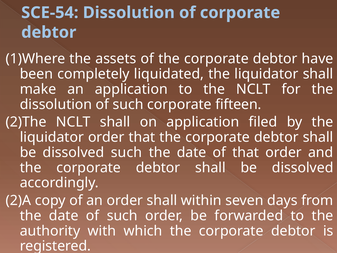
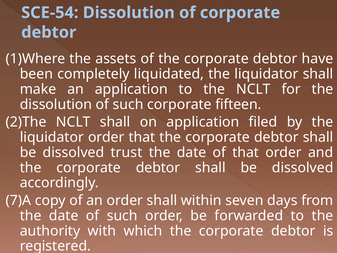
dissolved such: such -> trust (126, 152)
2)A: 2)A -> 7)A (18, 200)
